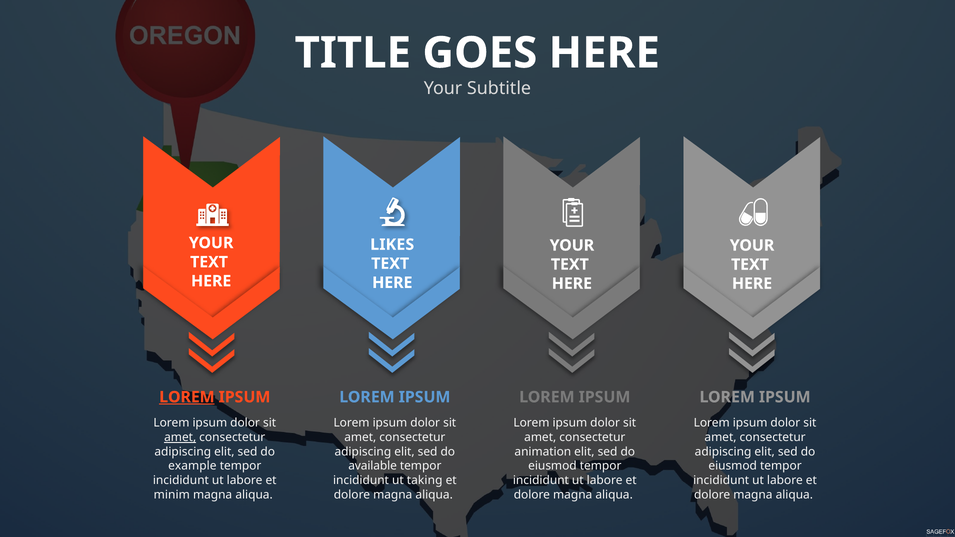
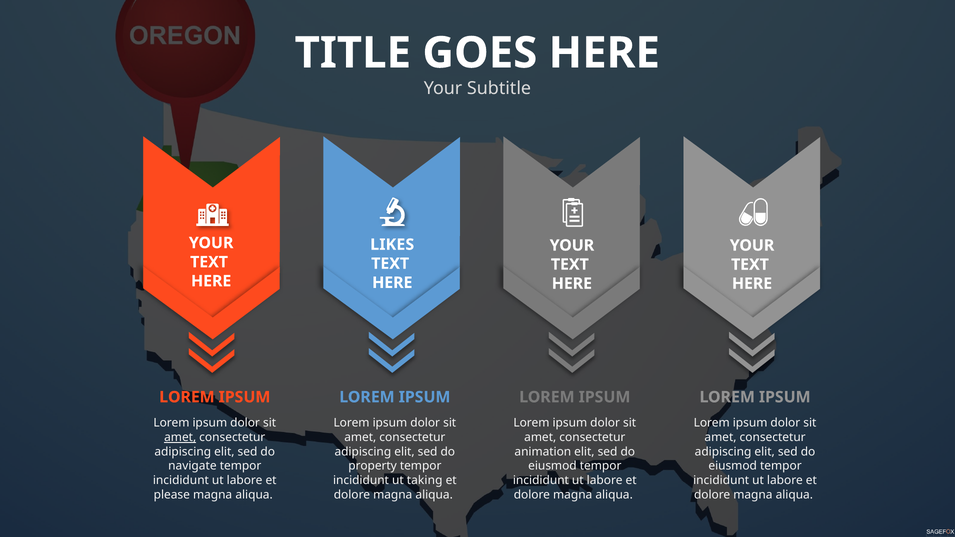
LOREM underline: present -> none (187, 397)
example: example -> navigate (192, 466)
available: available -> property (373, 466)
minim: minim -> please (172, 495)
